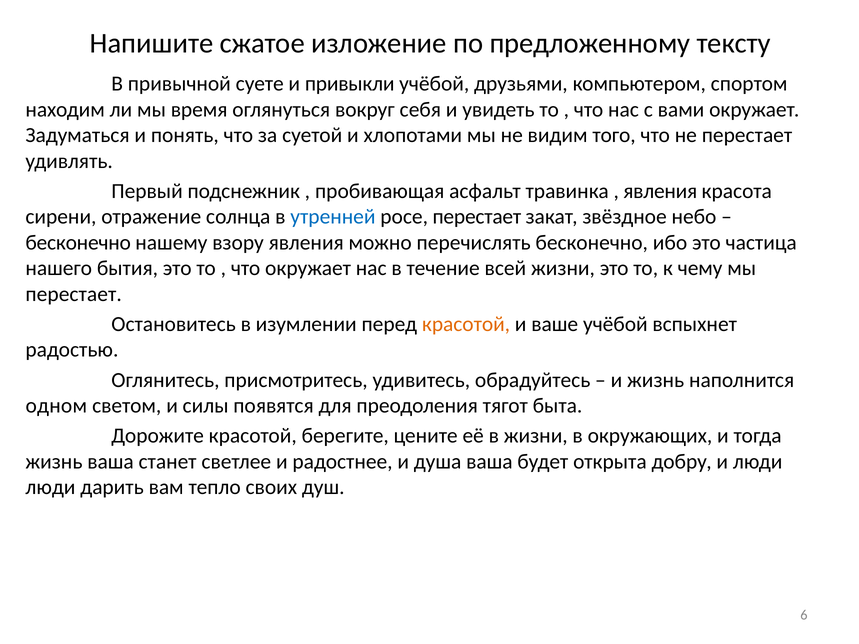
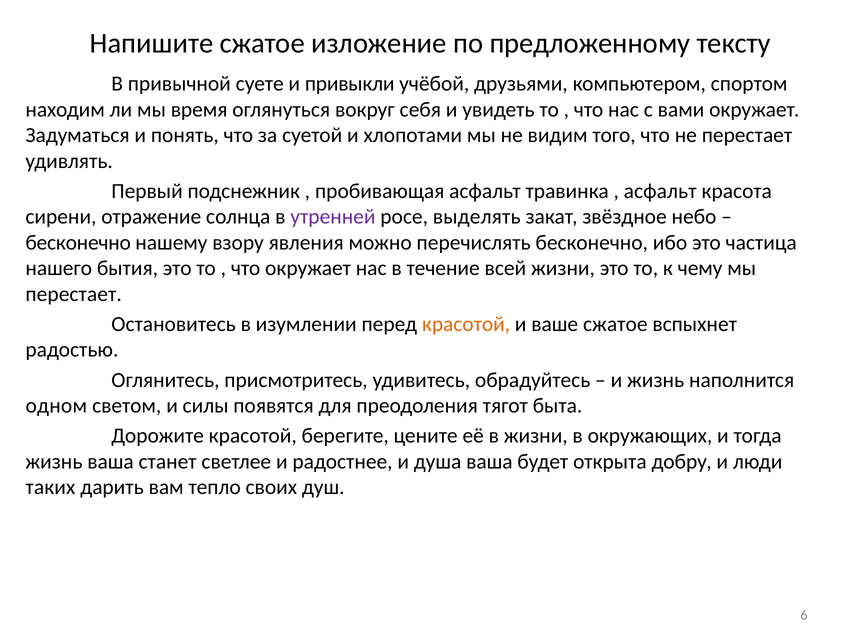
явления: явления -> асфальт (660, 191)
утренней colour: blue -> purple (333, 217)
росе перестает: перестает -> выделять (477, 217)
ваше учёбой: учёбой -> сжатое (615, 324)
люди: люди -> таких (50, 487)
